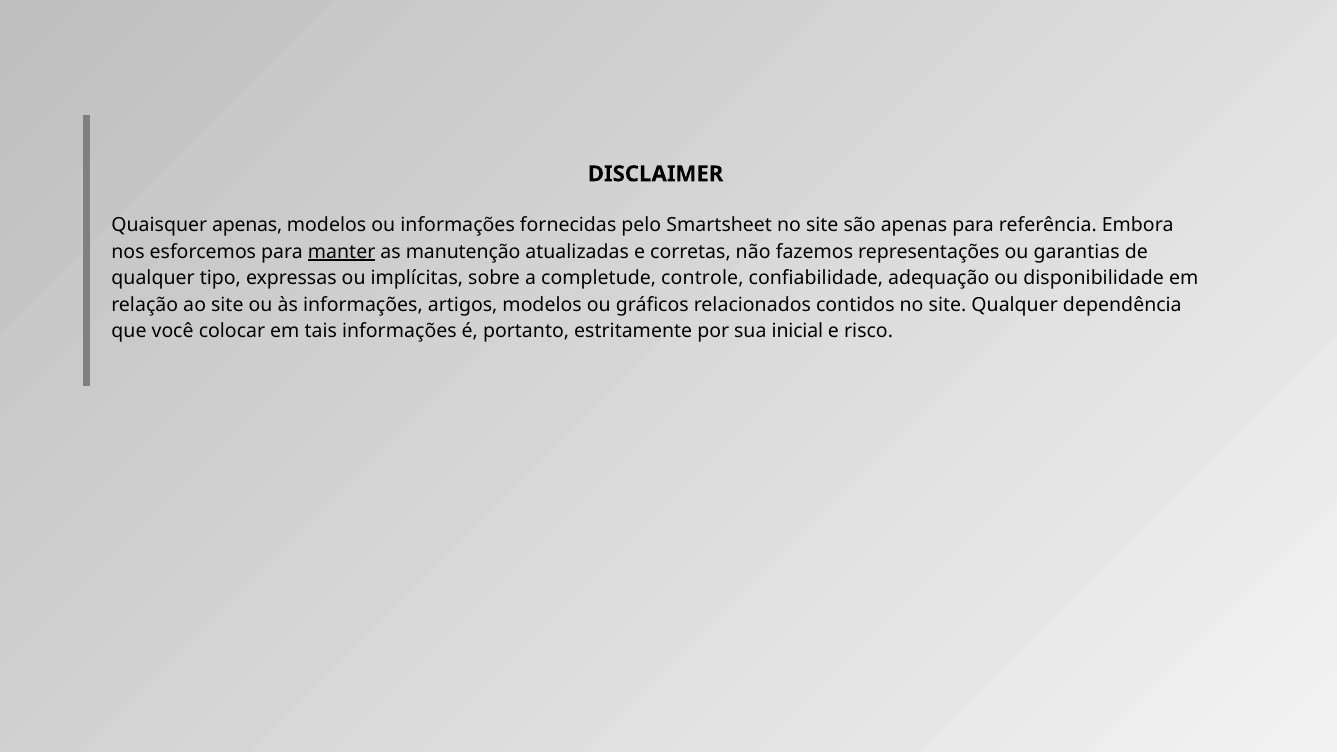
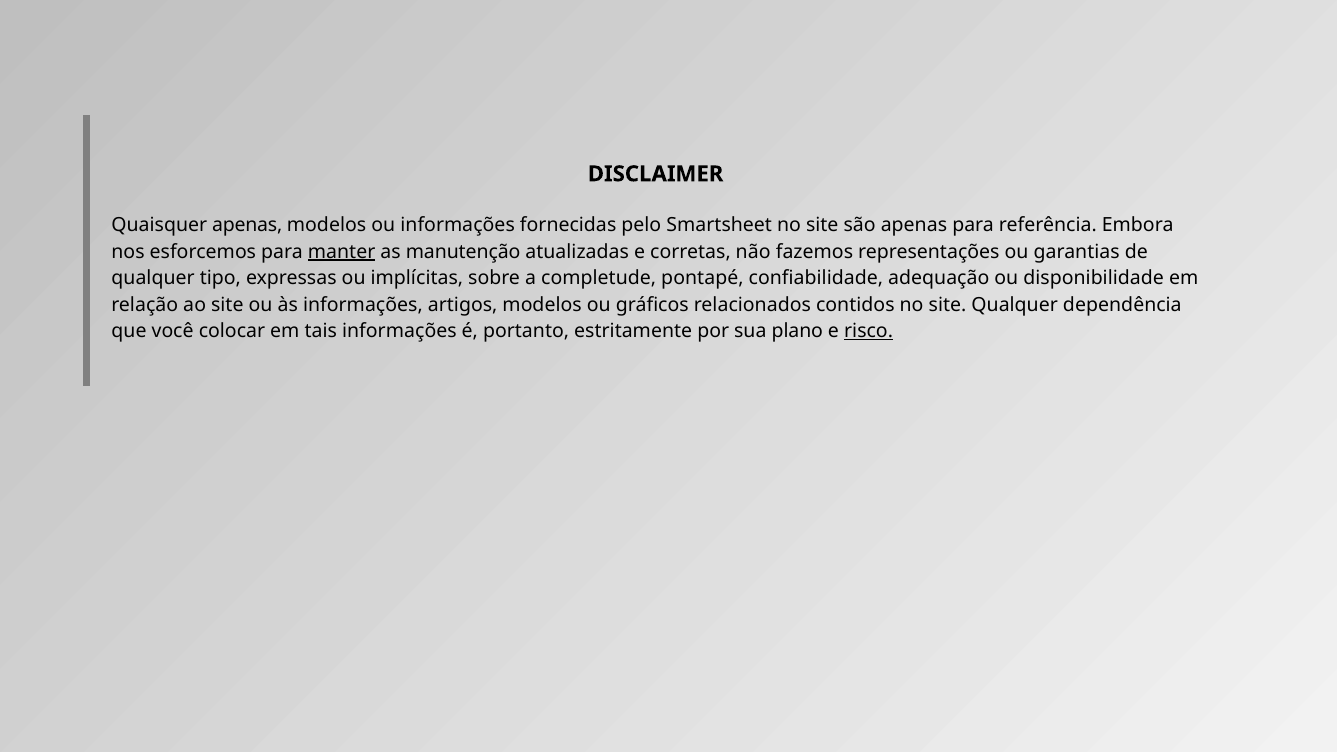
controle: controle -> pontapé (702, 278)
inicial: inicial -> plano (797, 331)
risco underline: none -> present (869, 331)
